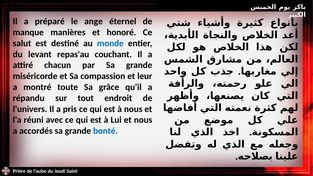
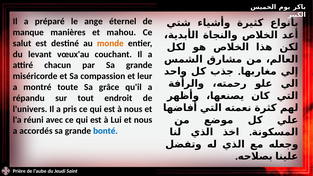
honoré: honoré -> mahou (121, 32)
monde colour: blue -> orange (110, 43)
repas'au: repas'au -> vœux'au (73, 54)
